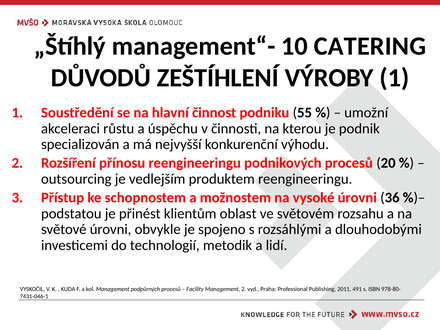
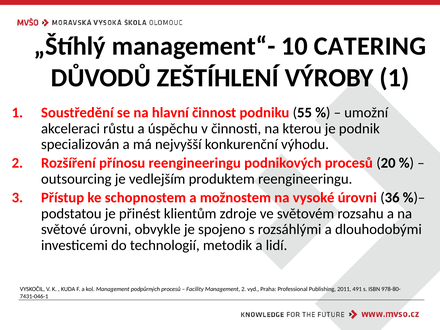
oblast: oblast -> zdroje (238, 214)
